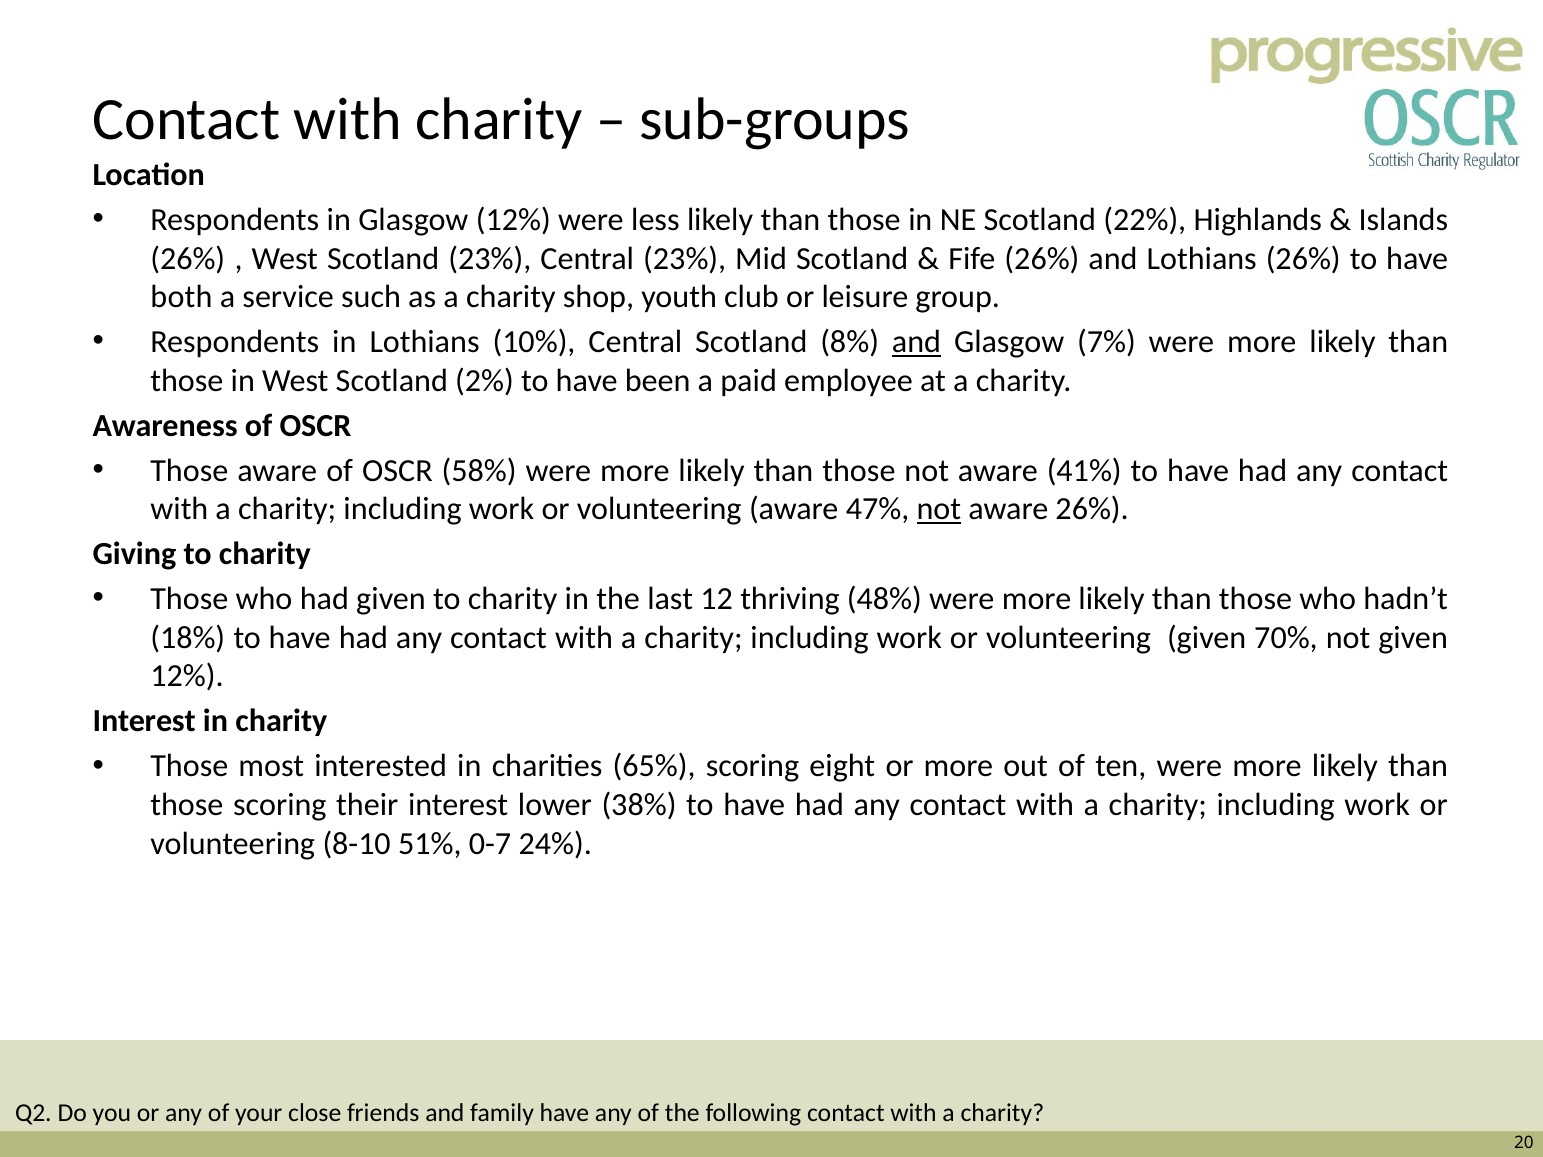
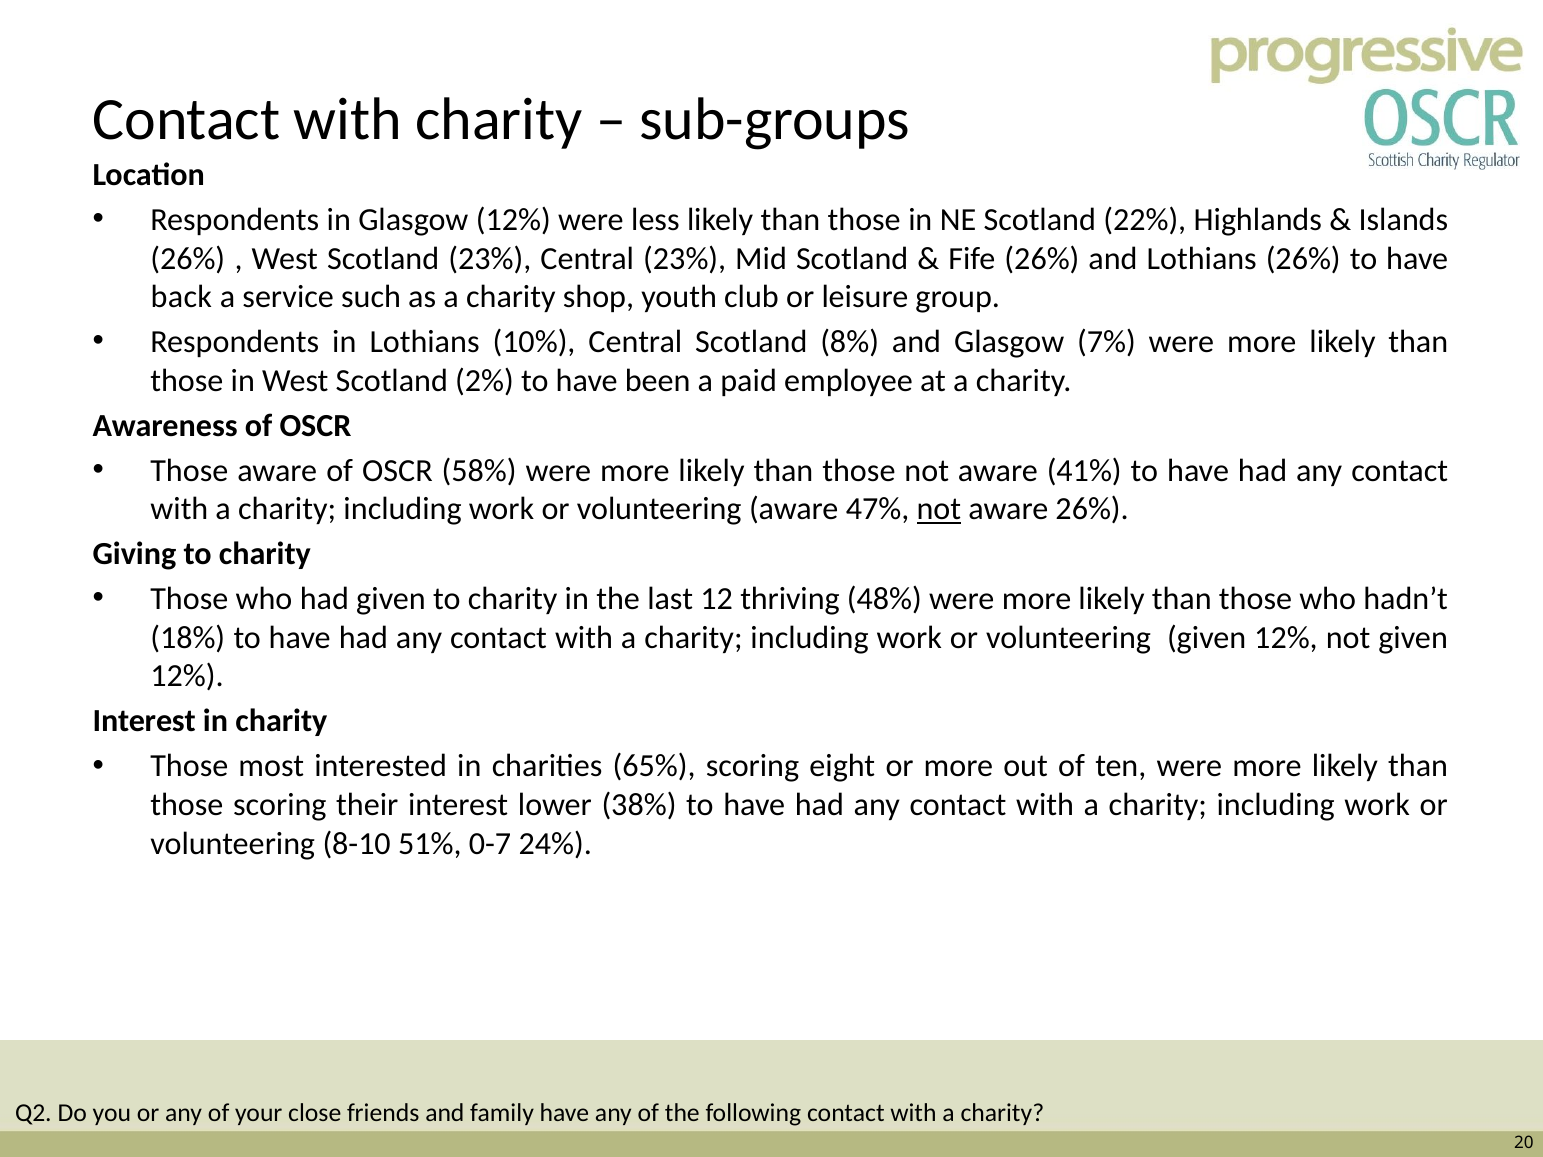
both: both -> back (181, 297)
and underline: present -> none (916, 342)
volunteering given 70%: 70% -> 12% (1286, 638)
